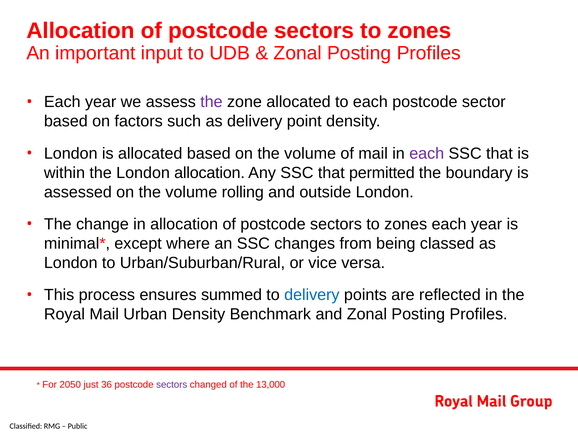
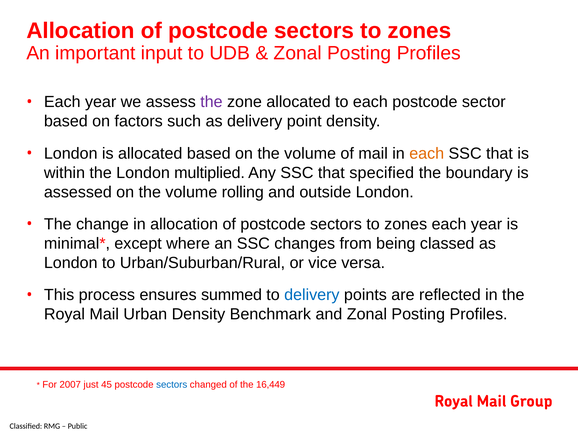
each colour: purple -> orange (427, 153)
London allocation: allocation -> multiplied (210, 173)
permitted: permitted -> specified (382, 173)
2050: 2050 -> 2007 (70, 384)
36: 36 -> 45 (107, 384)
sectors colour: purple -> blue (172, 384)
13,000: 13,000 -> 16,449 (271, 384)
